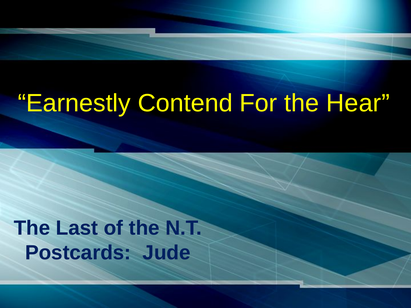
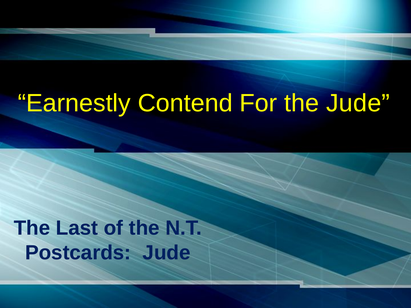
the Hear: Hear -> Jude (358, 103)
